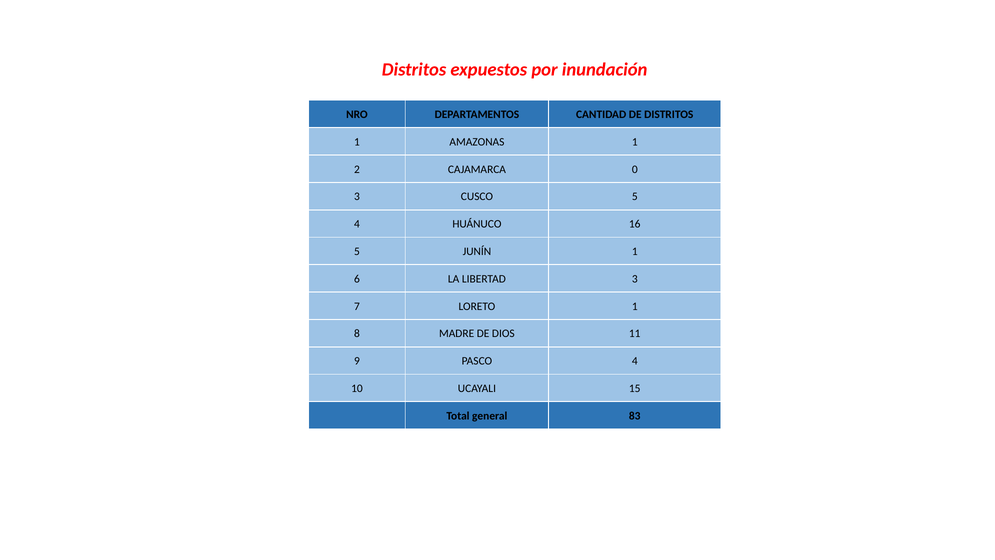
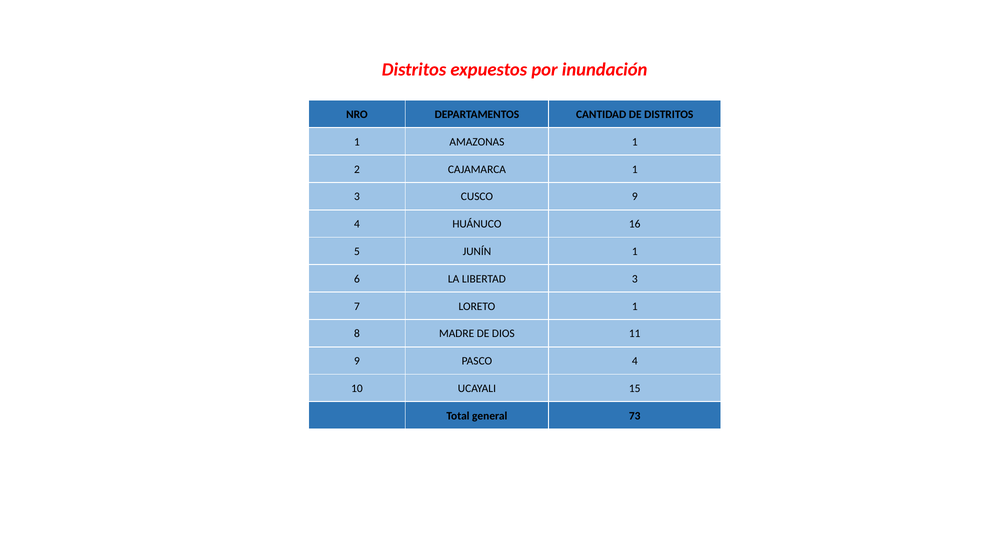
CAJAMARCA 0: 0 -> 1 (635, 169)
CUSCO 5: 5 -> 9 (635, 197)
83: 83 -> 73 (635, 416)
